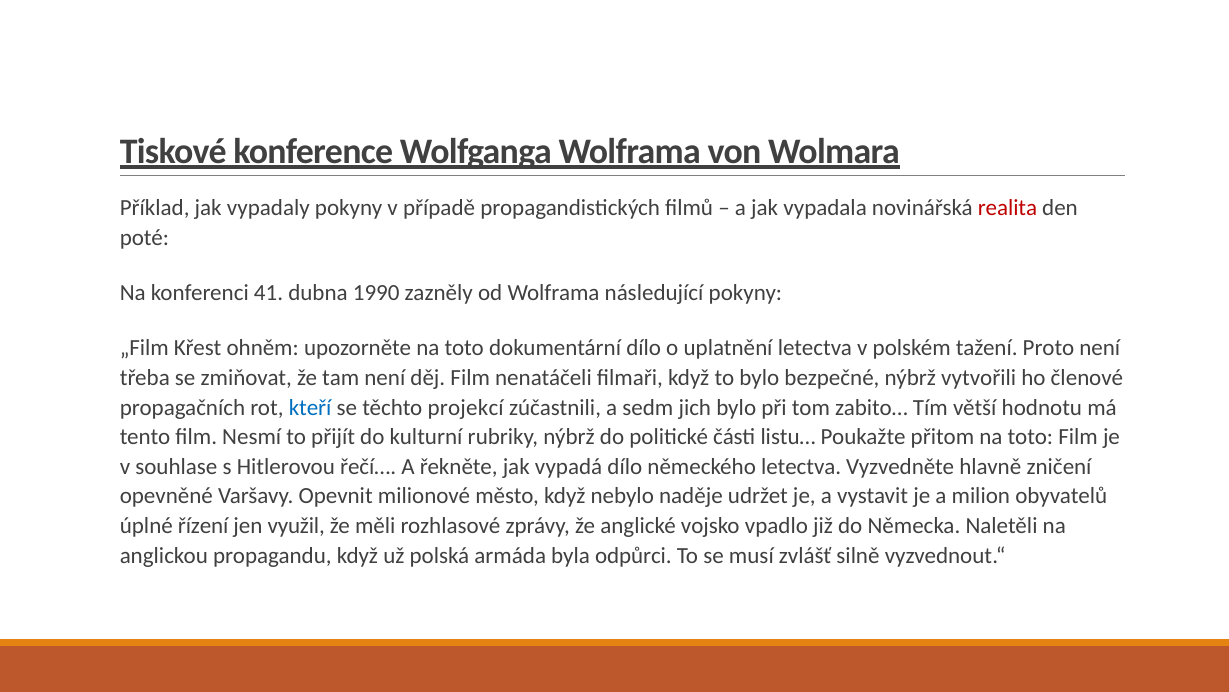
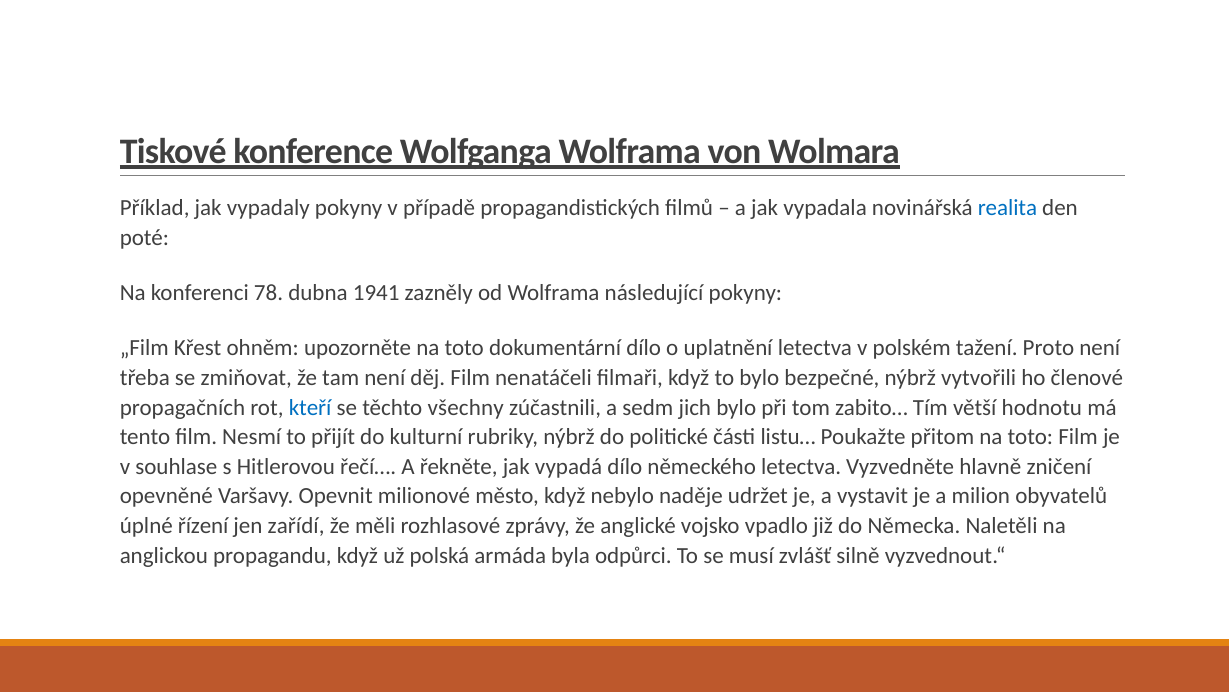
realita colour: red -> blue (1007, 208)
41: 41 -> 78 (269, 293)
1990: 1990 -> 1941 (376, 293)
projekcí: projekcí -> všechny (466, 407)
využil: využil -> zařídí (296, 525)
